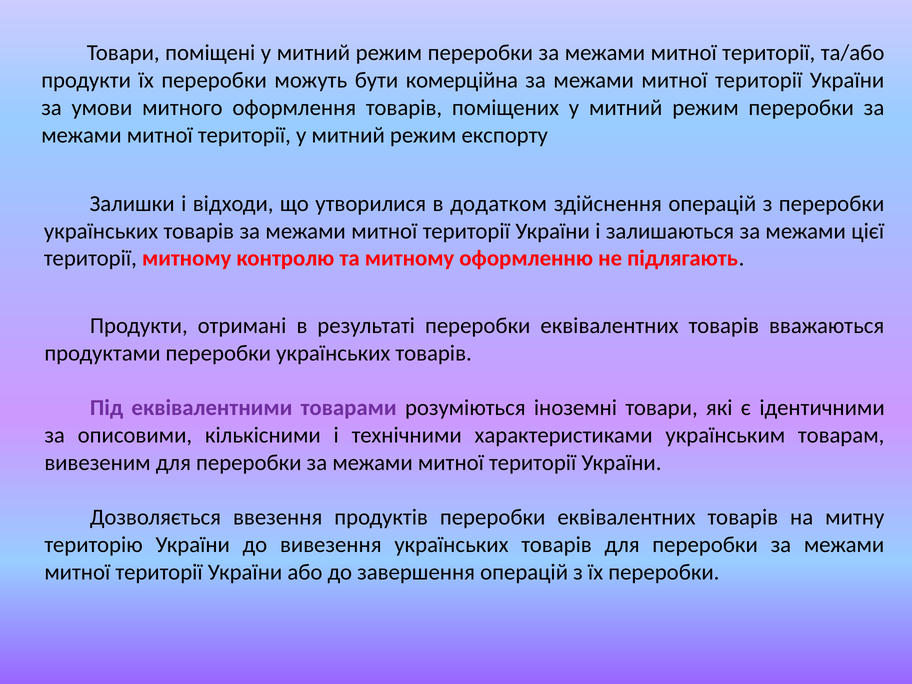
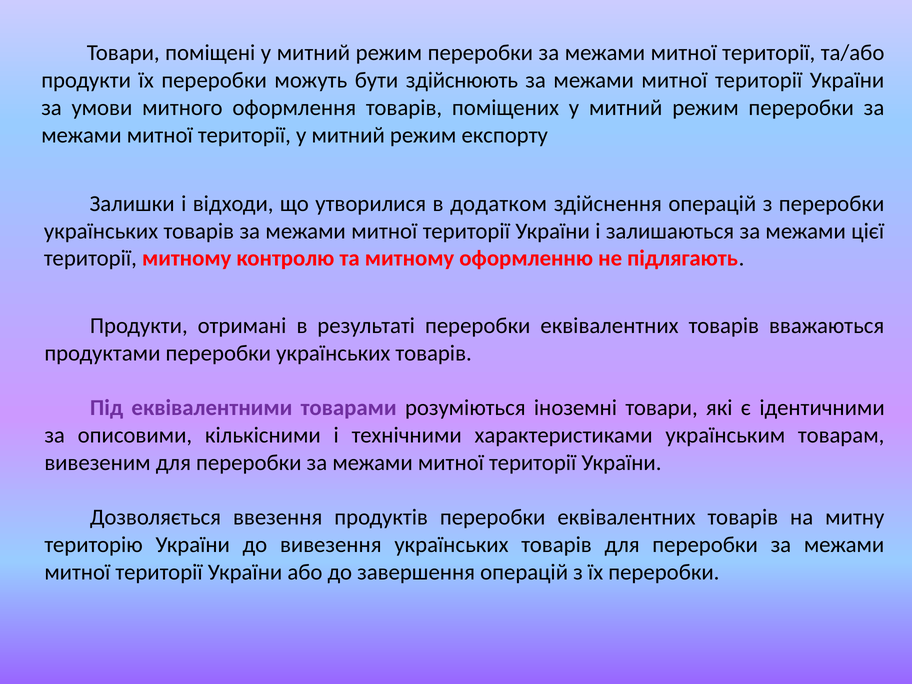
комерційна: комерційна -> здійснюють (462, 80)
